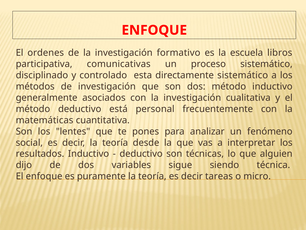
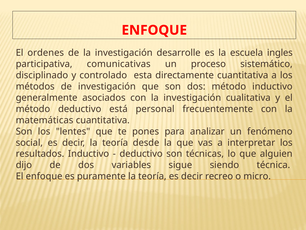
formativo: formativo -> desarrolle (179, 53)
libros: libros -> ingles (280, 53)
directamente sistemático: sistemático -> cuantitativa (243, 75)
tareas: tareas -> recreo (219, 176)
